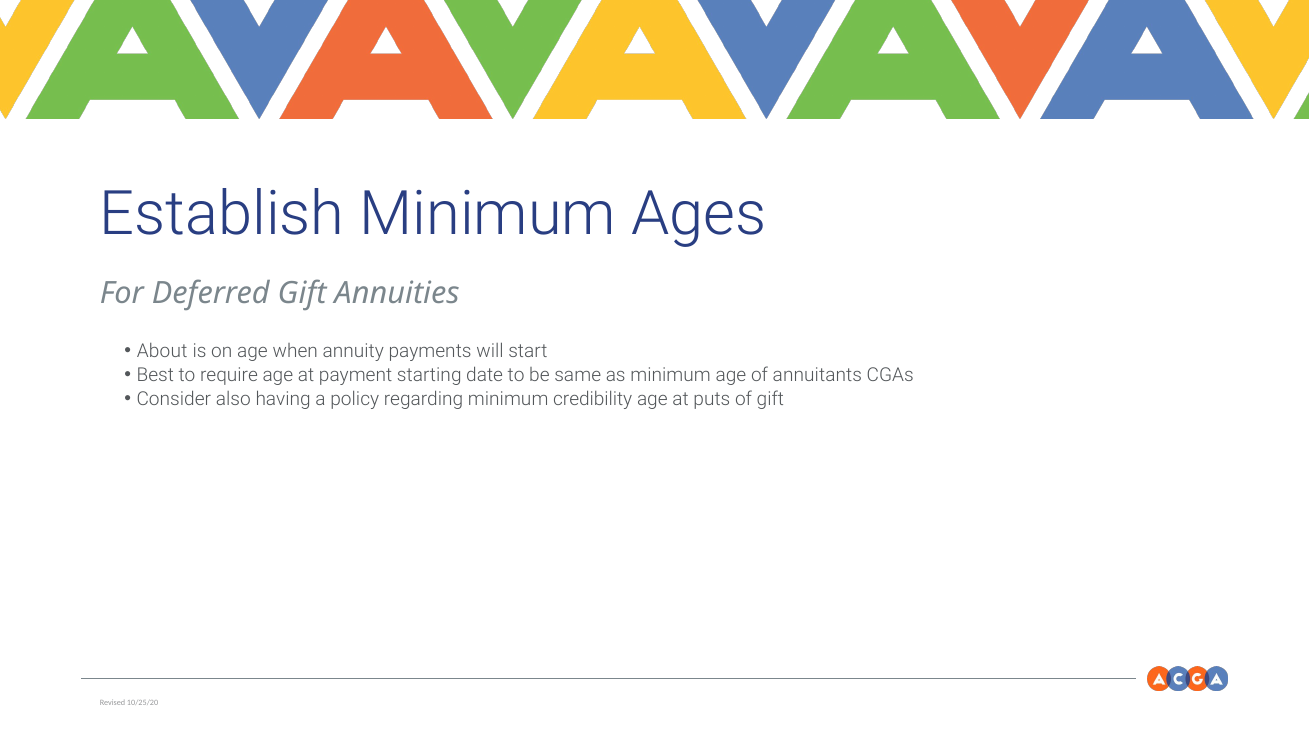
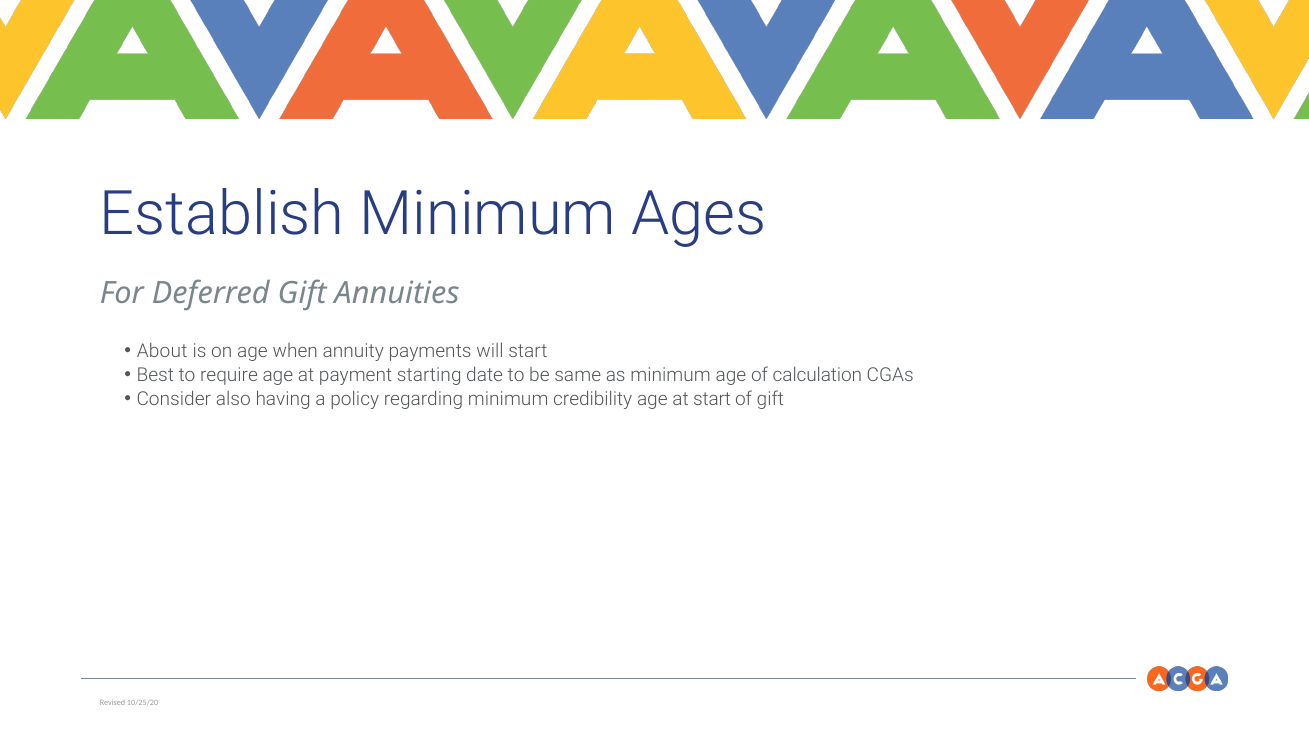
annuitants: annuitants -> calculation (817, 375)
at puts: puts -> start (712, 399)
